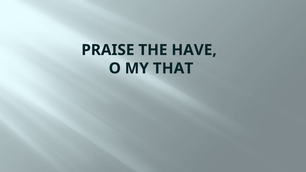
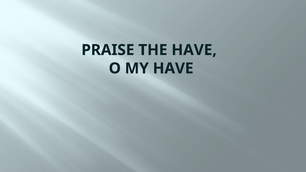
MY THAT: THAT -> HAVE (173, 68)
